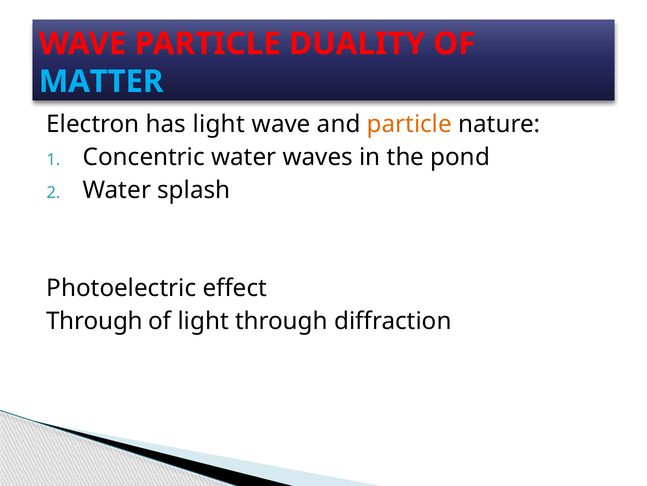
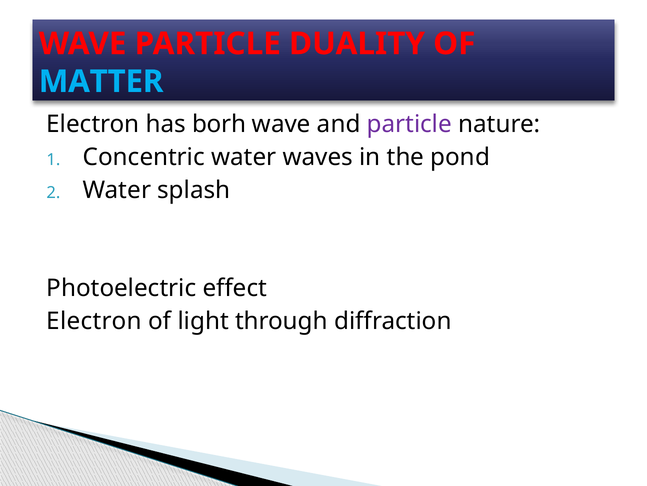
has light: light -> borh (219, 124)
particle colour: orange -> purple (409, 124)
Through: Through -> Electron (94, 321)
